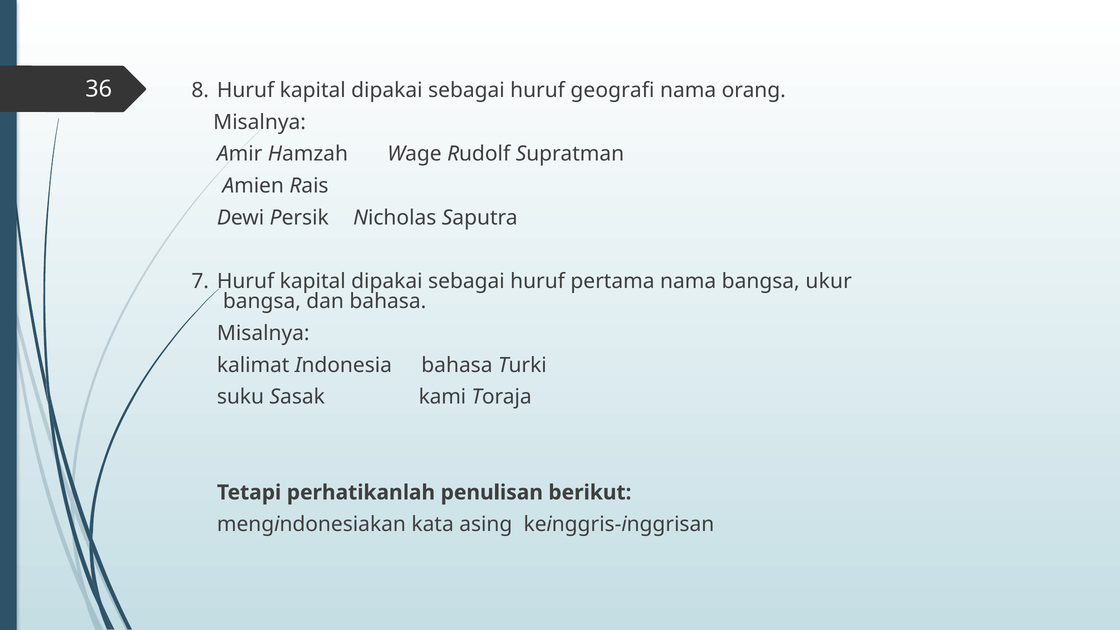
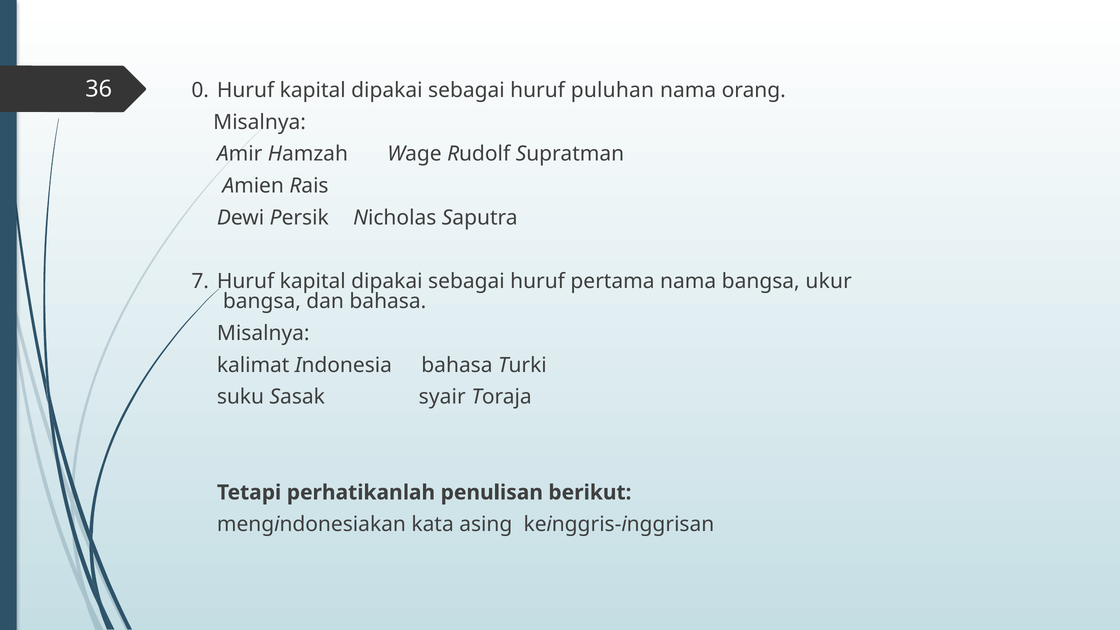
8: 8 -> 0 (200, 90)
geografi: geografi -> puluhan (612, 90)
kami: kami -> syair (442, 397)
